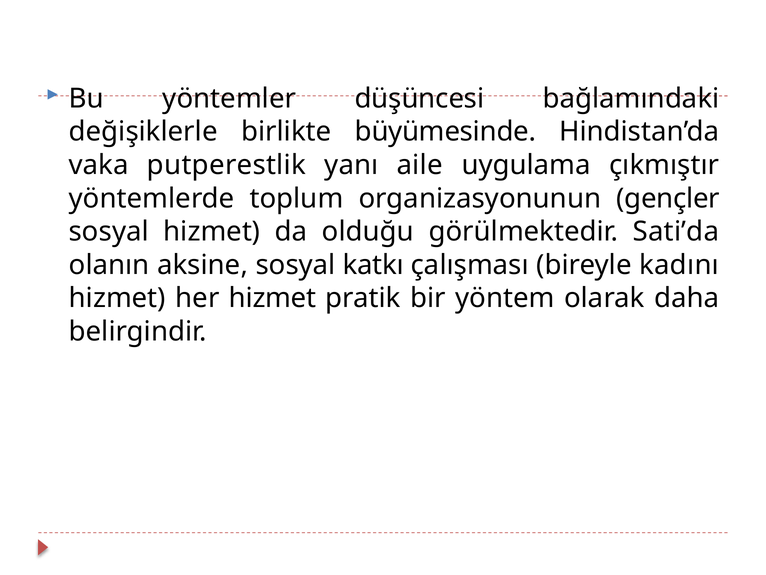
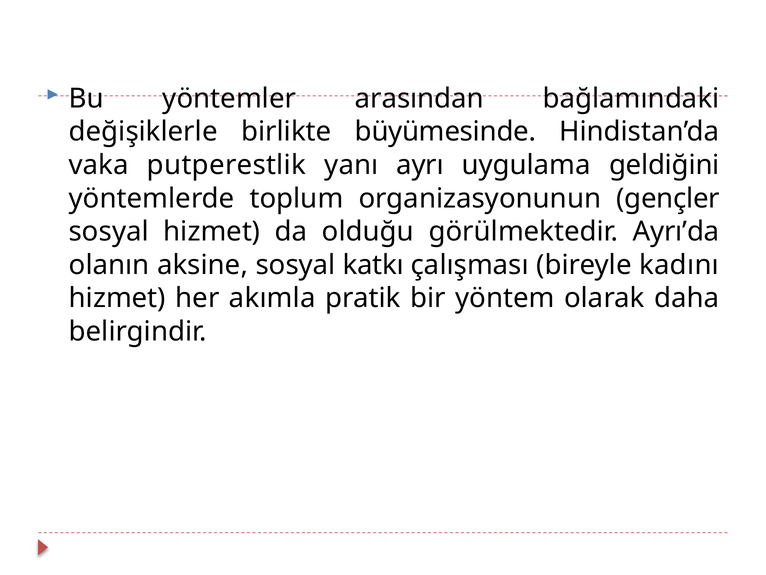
düşüncesi: düşüncesi -> arasından (419, 98)
aile: aile -> ayrı (420, 165)
çıkmıştır: çıkmıştır -> geldiğini (664, 165)
Sati’da: Sati’da -> Ayrı’da (676, 232)
her hizmet: hizmet -> akımla (272, 298)
